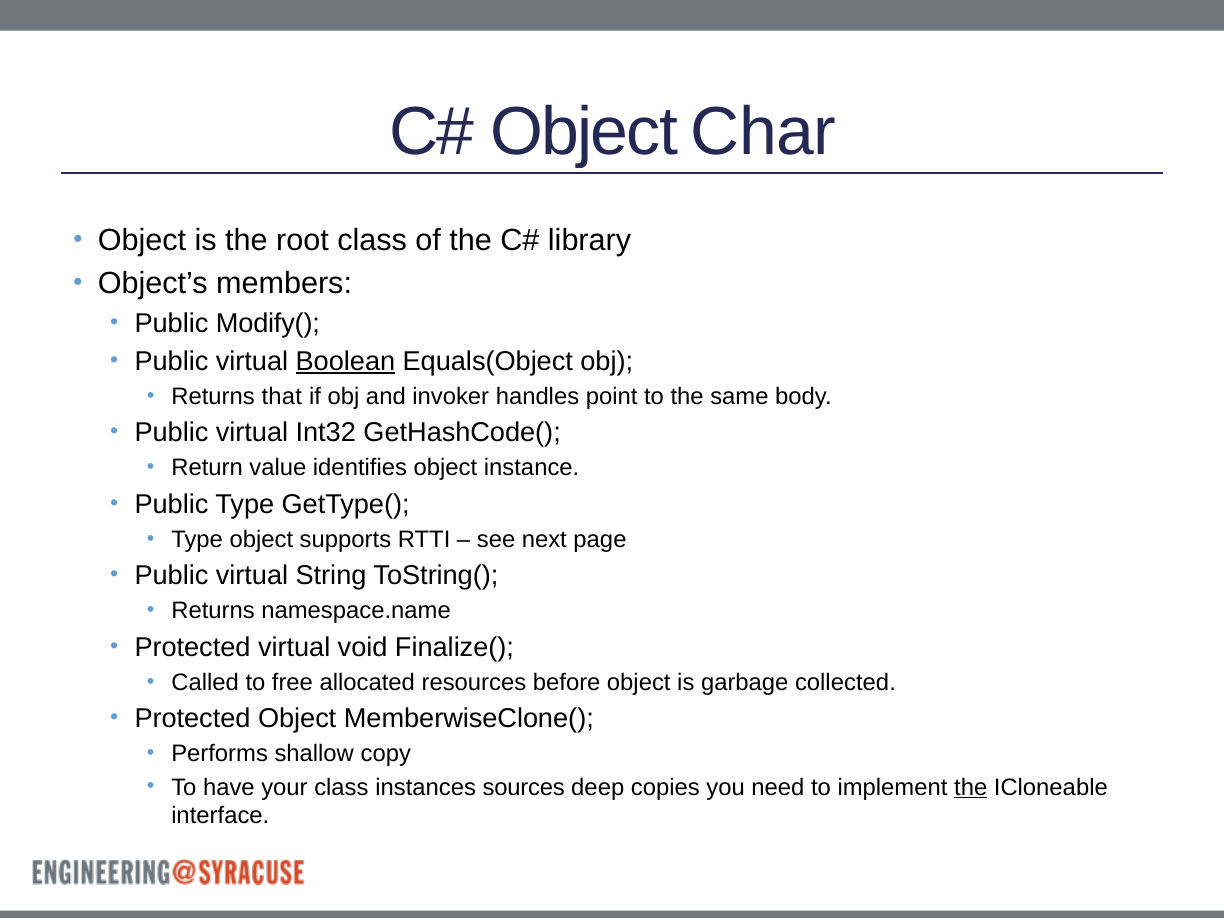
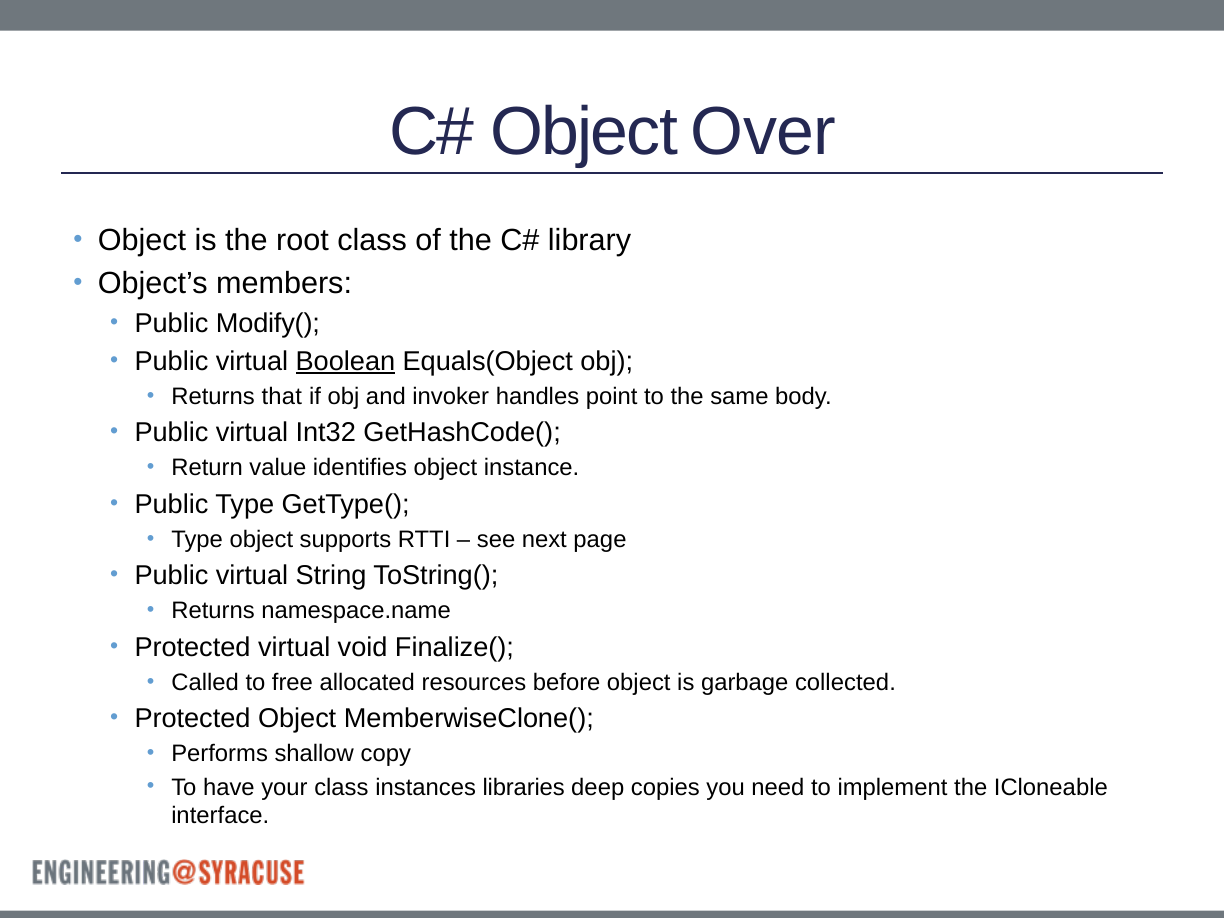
Char: Char -> Over (764, 132)
sources: sources -> libraries (524, 787)
the underline: present -> none (971, 787)
